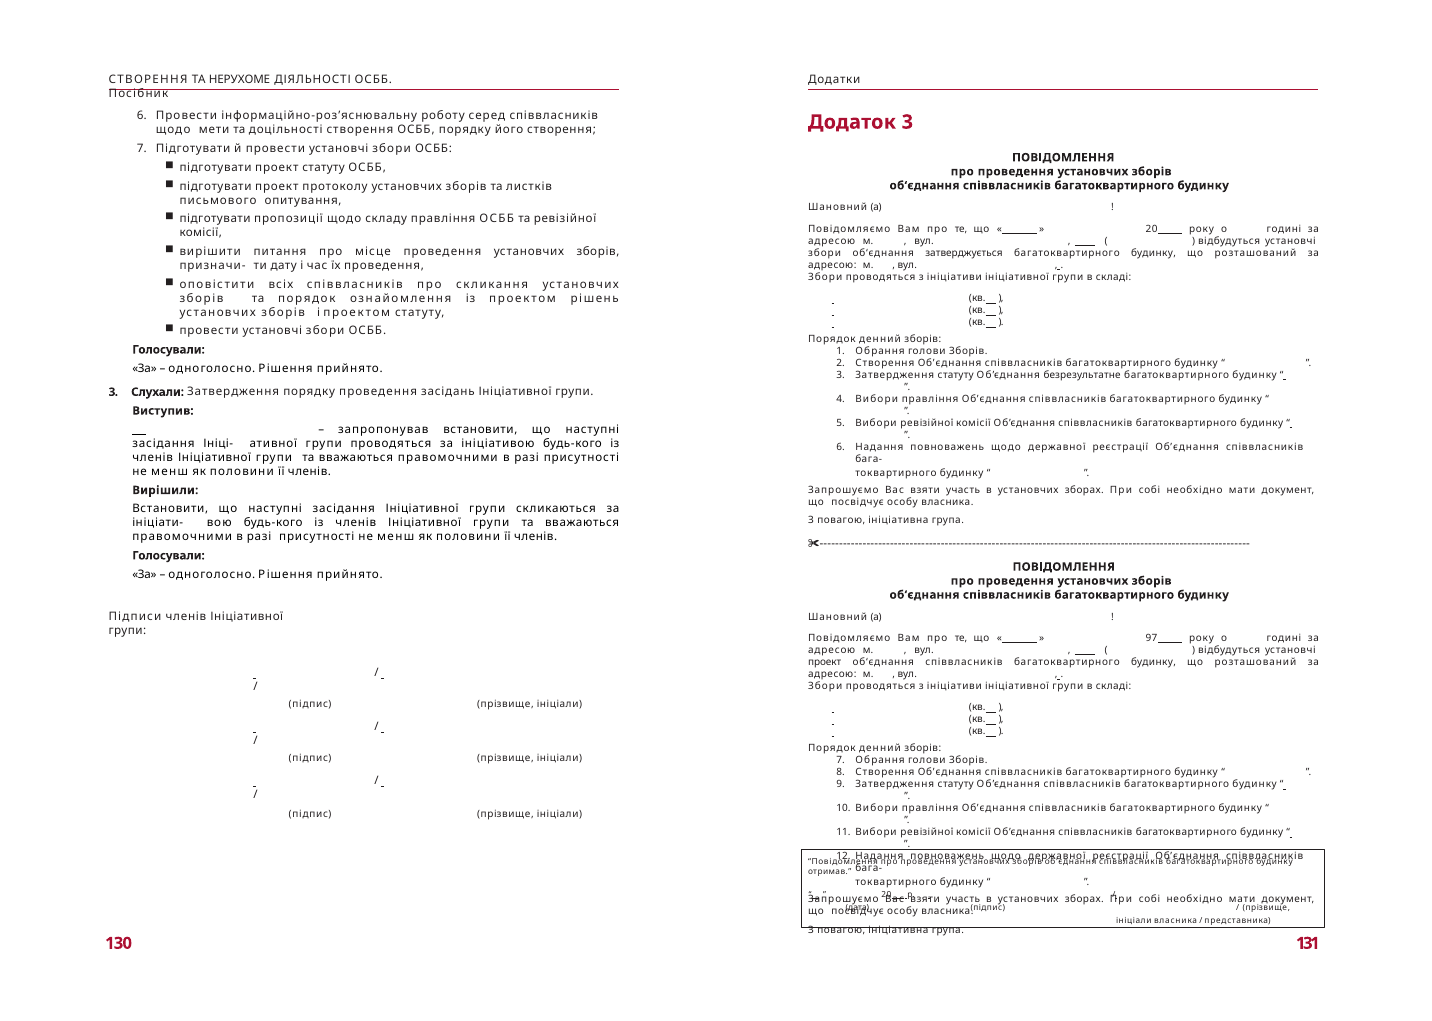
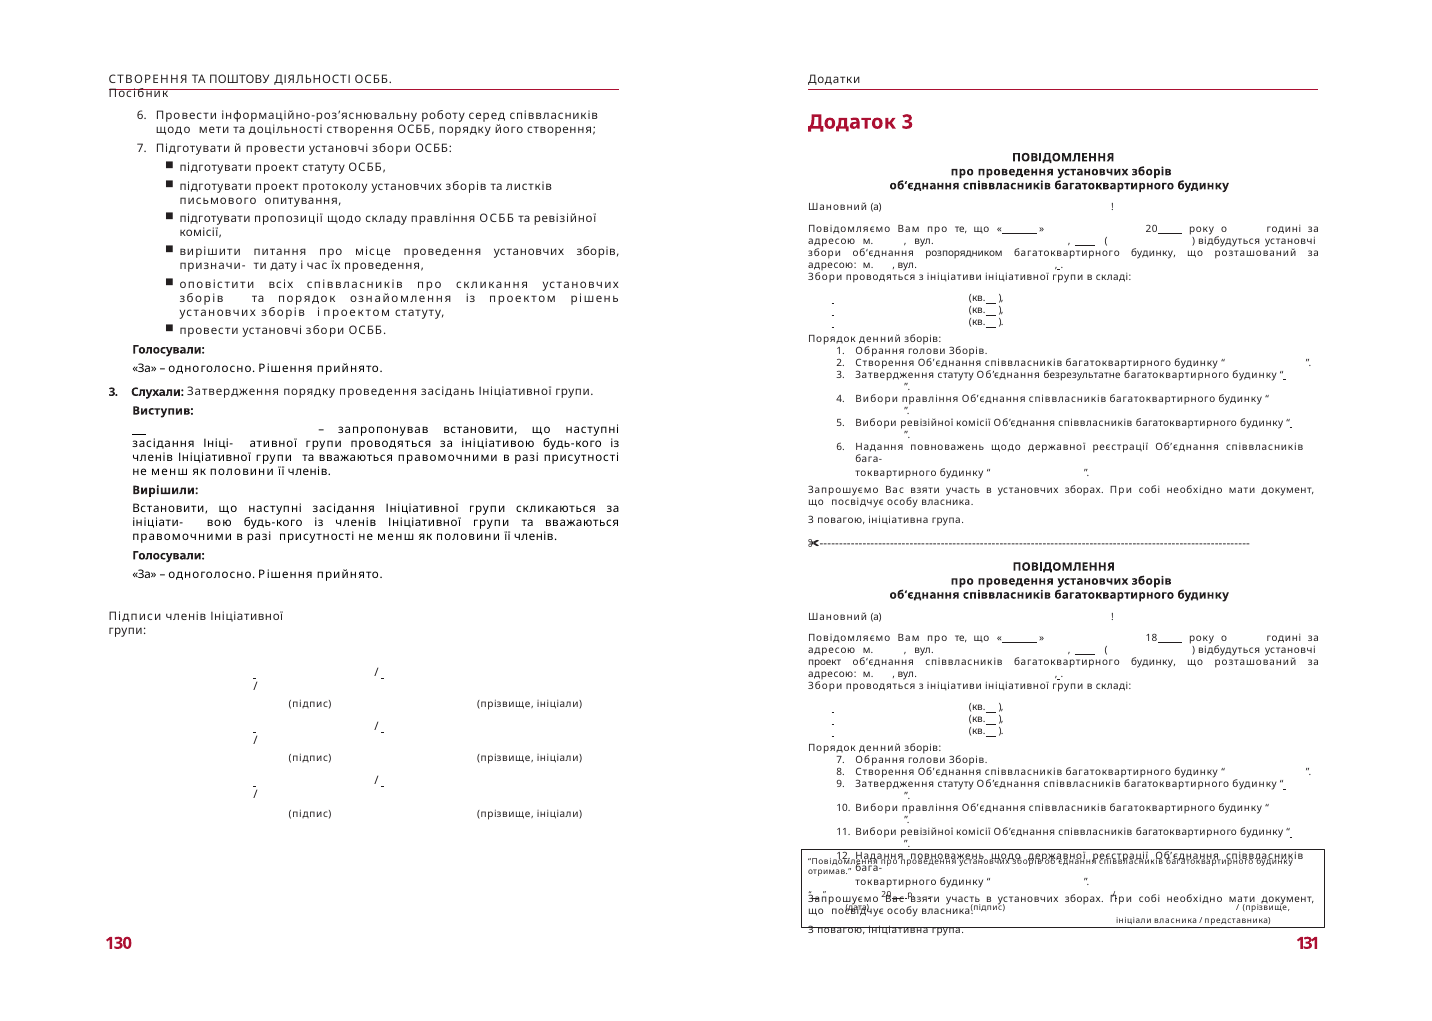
НЕРУХОМЕ: НЕРУХОМЕ -> ПОШТОВУ (239, 80)
затверджується: затверджується -> розпорядником (964, 253)
97: 97 -> 18 (1152, 638)
